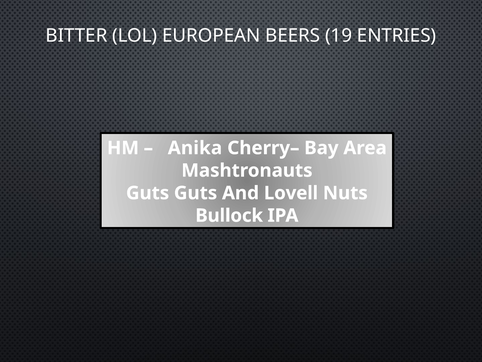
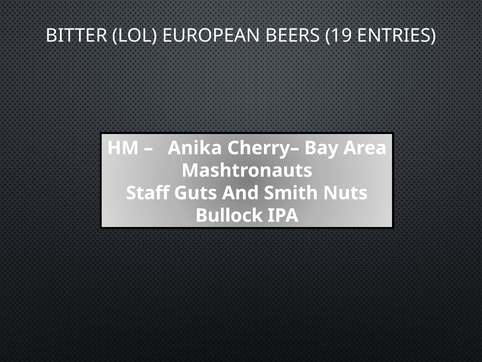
Guts: Guts -> Staff (148, 193)
Lovell: Lovell -> Smith (291, 193)
